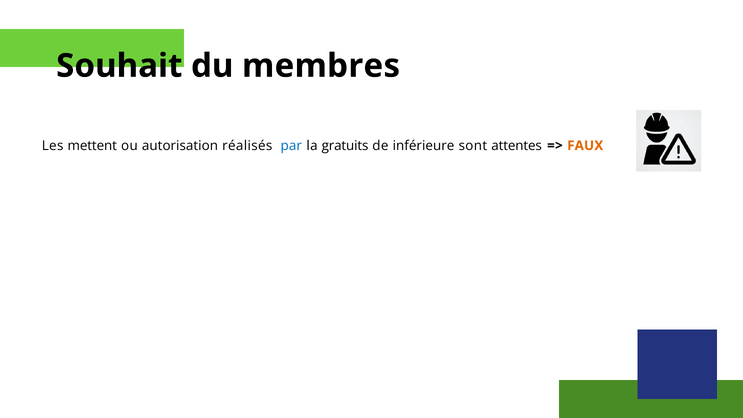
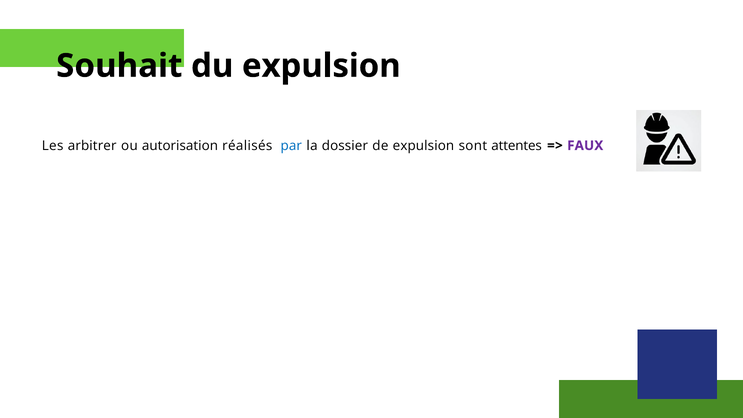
du membres: membres -> expulsion (321, 66)
mettent: mettent -> arbitrer (92, 146)
gratuits: gratuits -> dossier (345, 146)
de inférieure: inférieure -> expulsion (423, 146)
FAUX colour: orange -> purple (585, 146)
